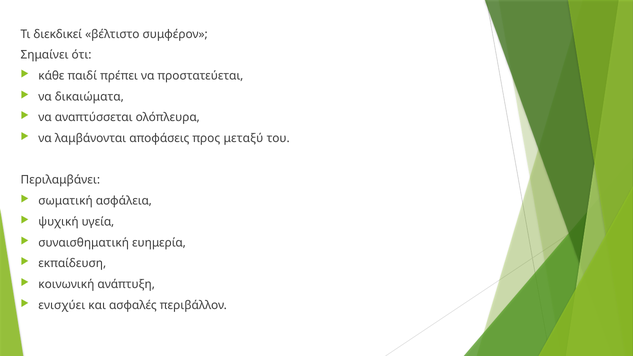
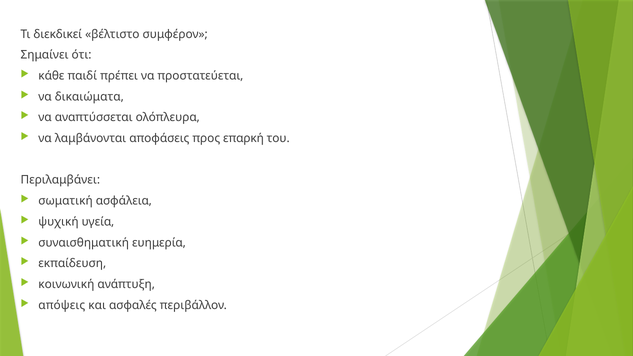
μεταξύ: μεταξύ -> επαρκή (244, 138)
ενισχύει: ενισχύει -> απόψεις (62, 305)
